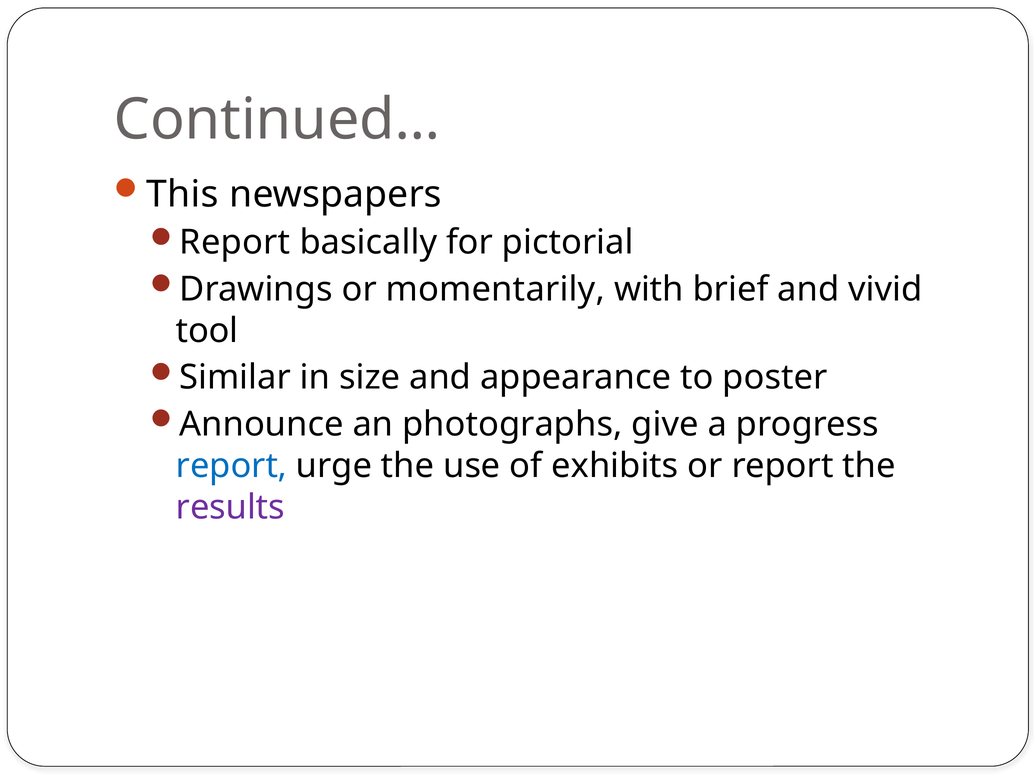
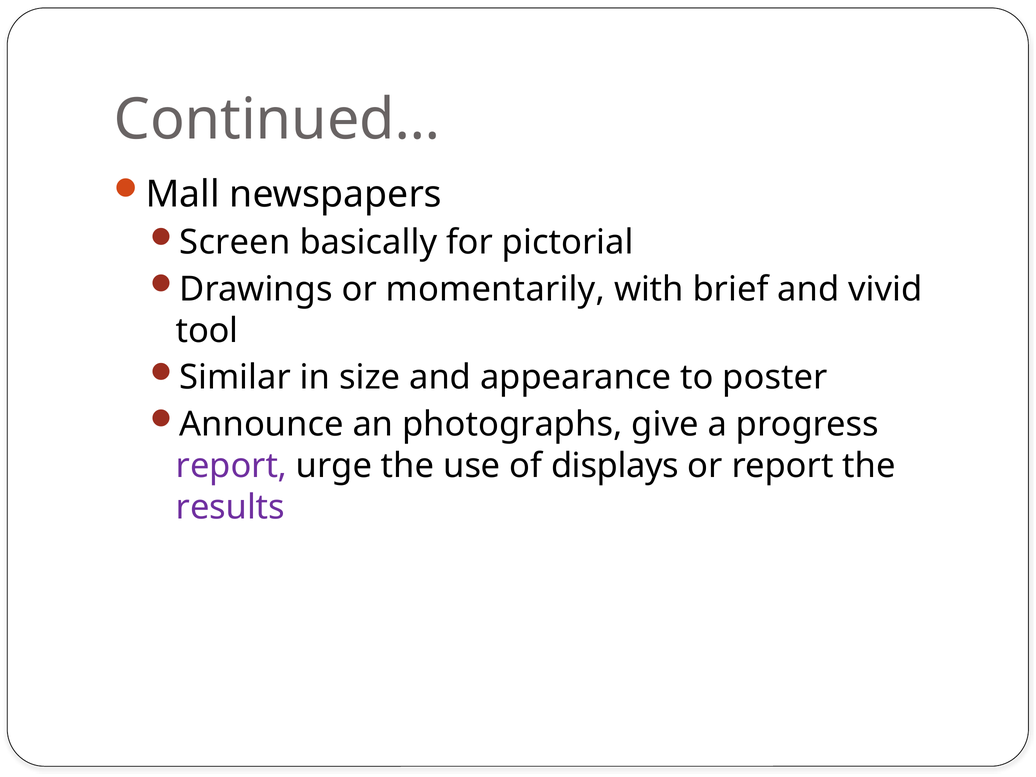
This: This -> Mall (183, 194)
Report: Report -> Screen (235, 243)
report colour: blue -> purple (232, 466)
exhibits: exhibits -> displays (615, 466)
